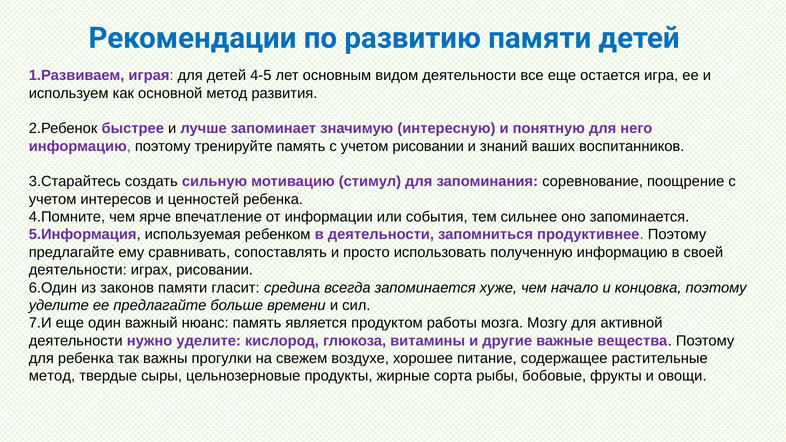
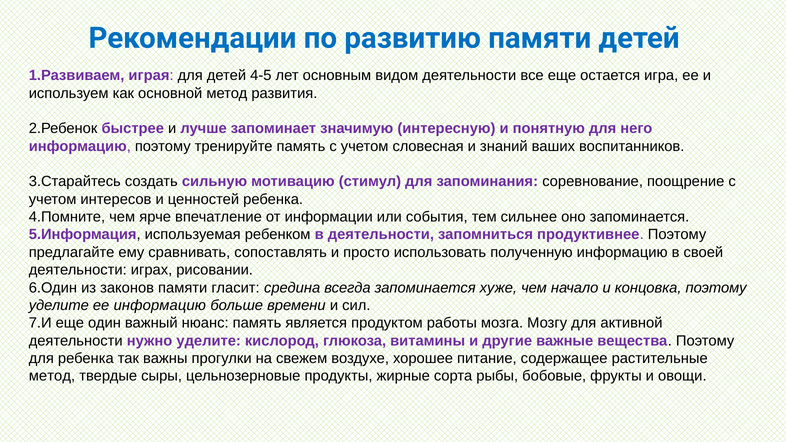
учетом рисовании: рисовании -> словесная (428, 146)
ее предлагайте: предлагайте -> информацию (160, 305)
